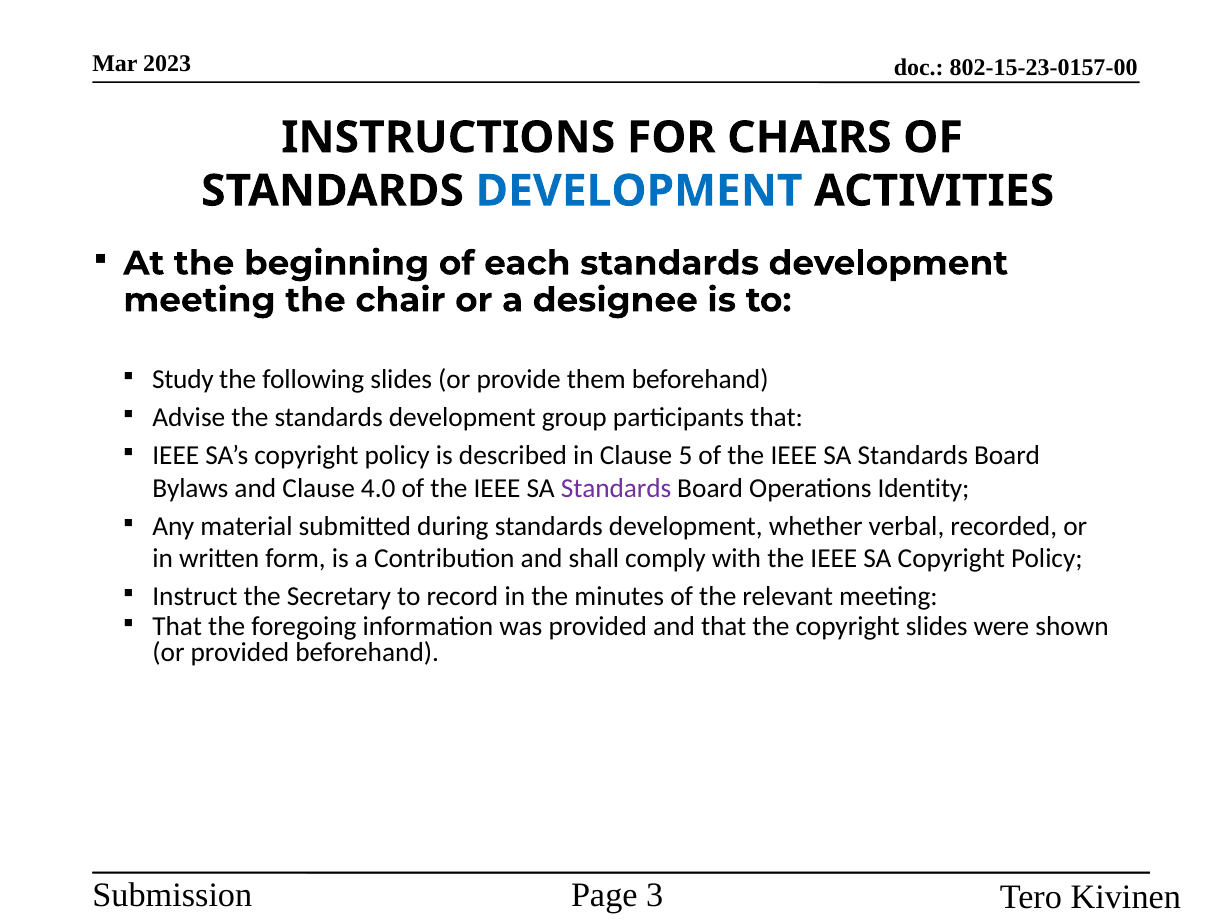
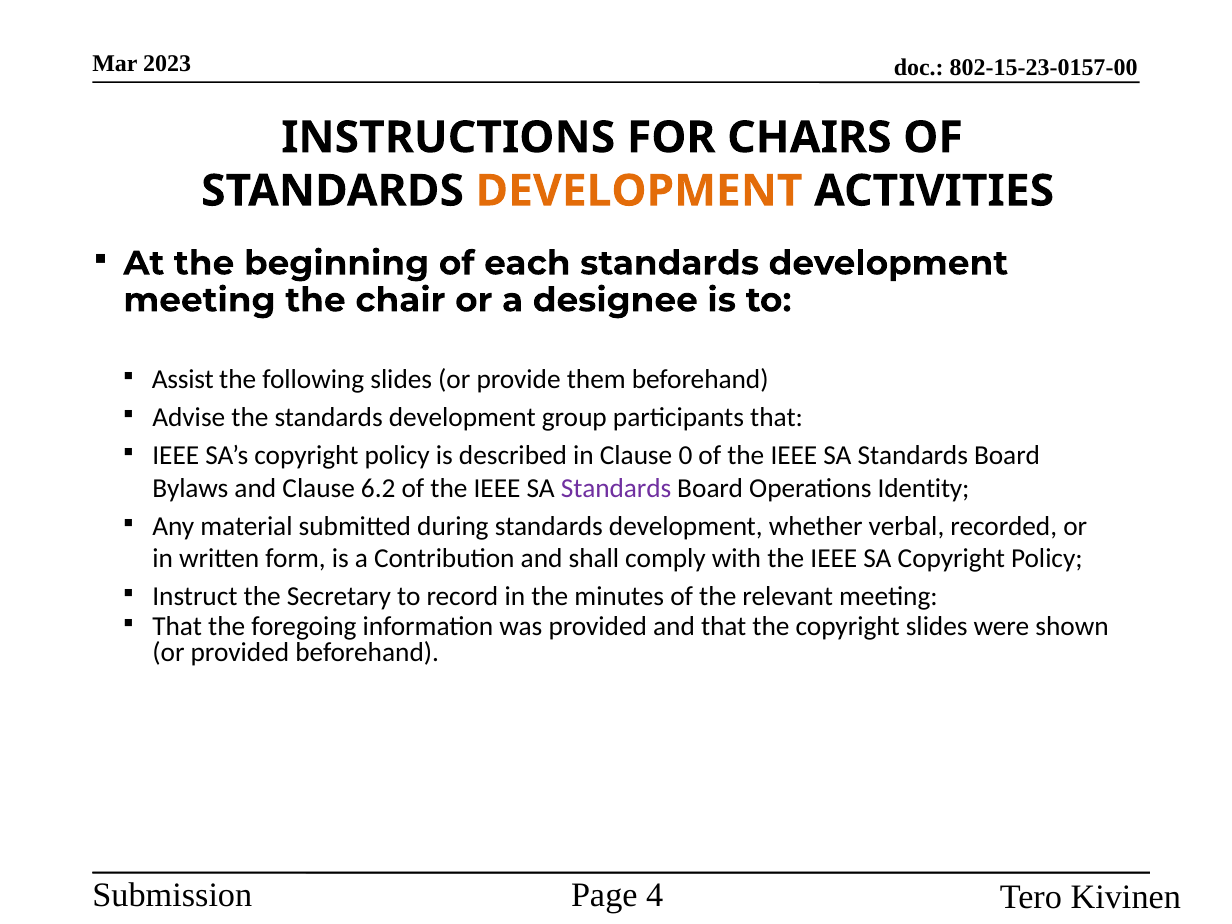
DEVELOPMENT colour: blue -> orange (639, 191)
Study: Study -> Assist (183, 379)
5: 5 -> 0 (685, 455)
4.0: 4.0 -> 6.2 (378, 488)
3: 3 -> 4 (655, 895)
